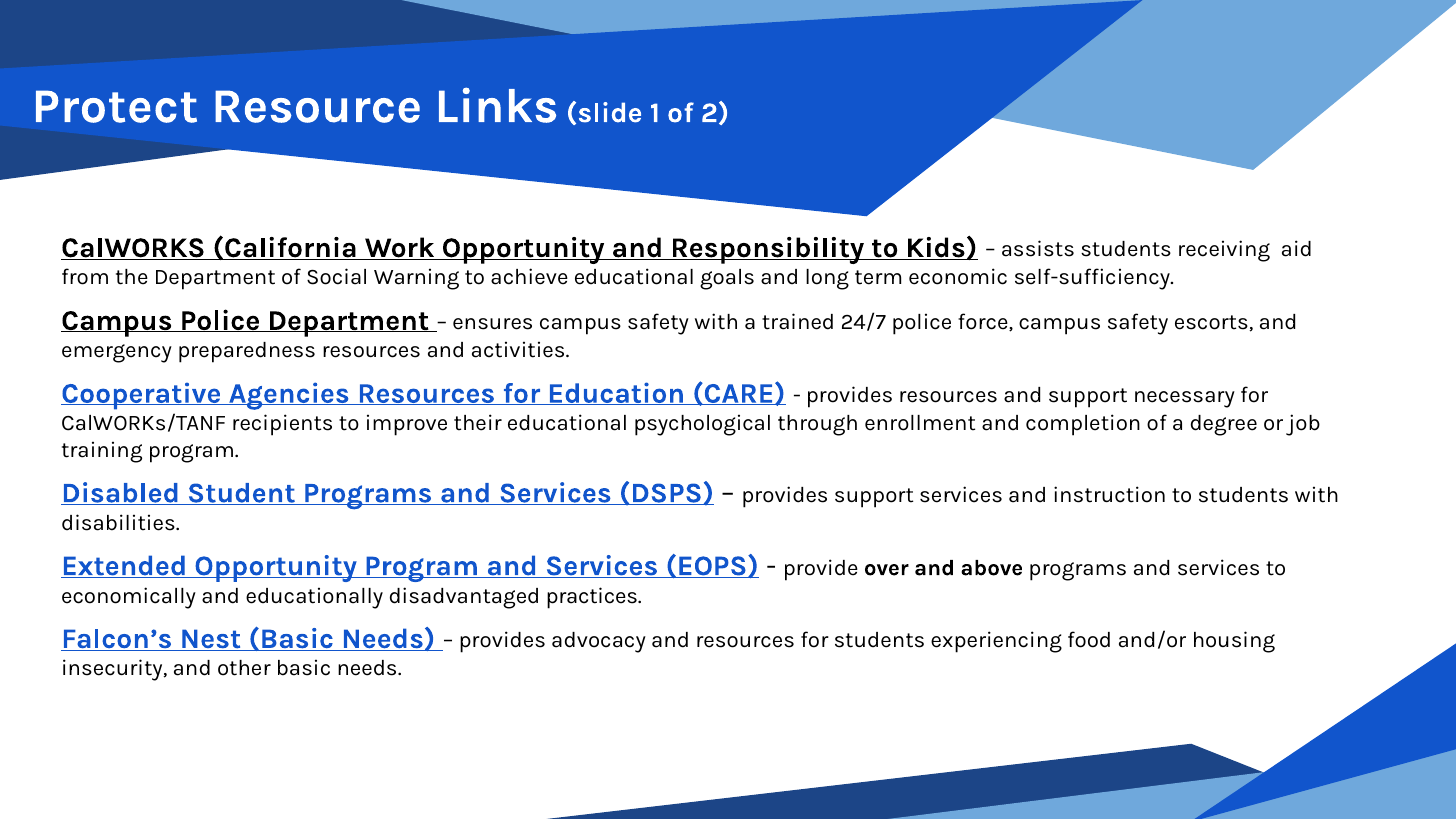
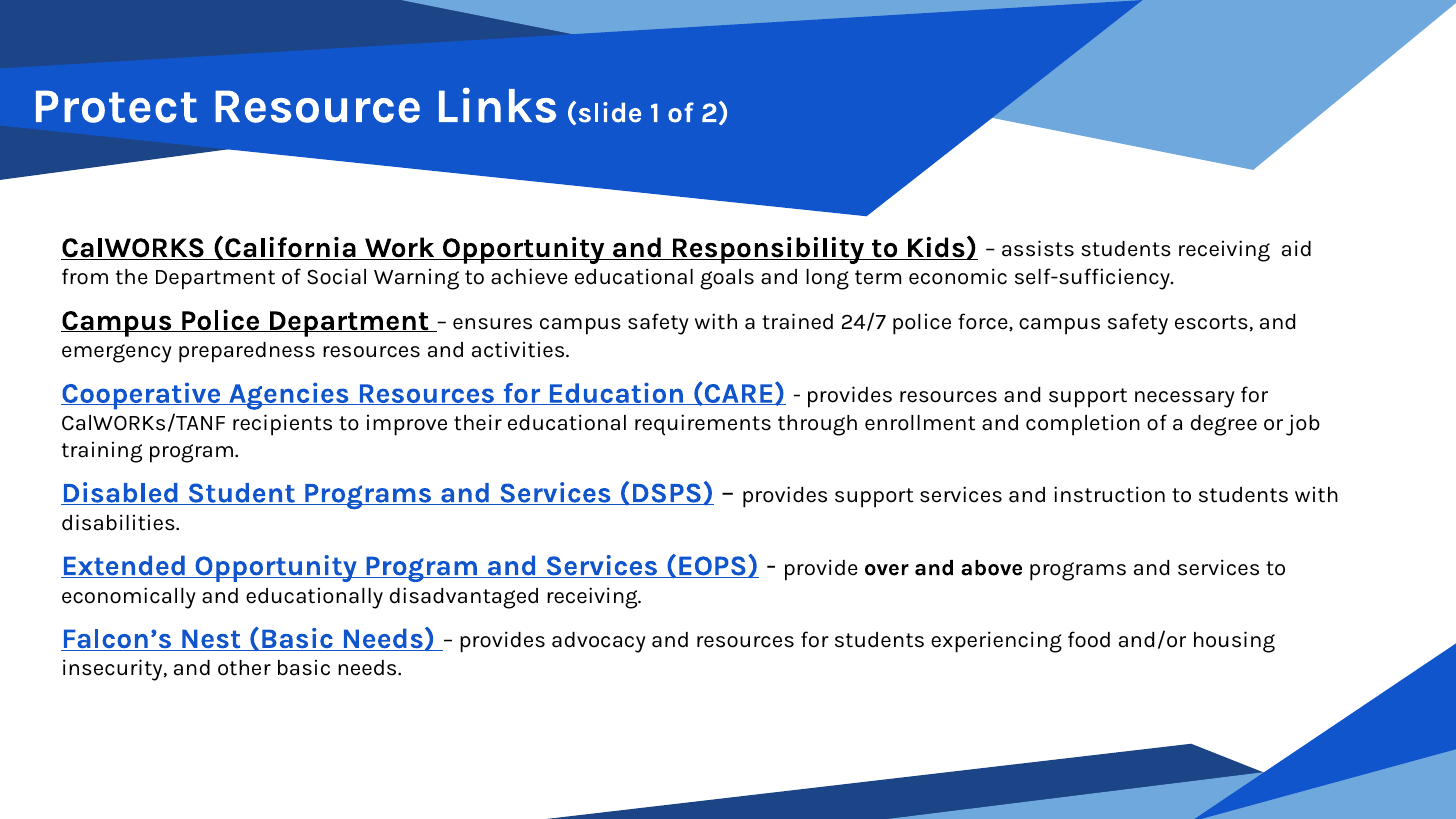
psychological: psychological -> requirements (703, 423)
disadvantaged practices: practices -> receiving (594, 596)
